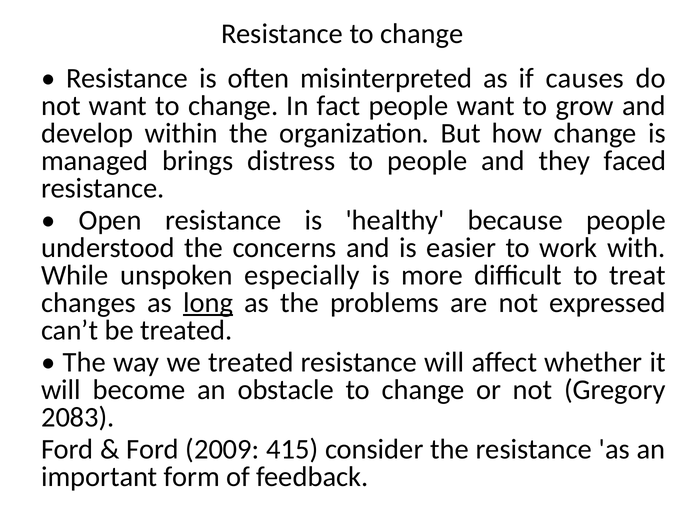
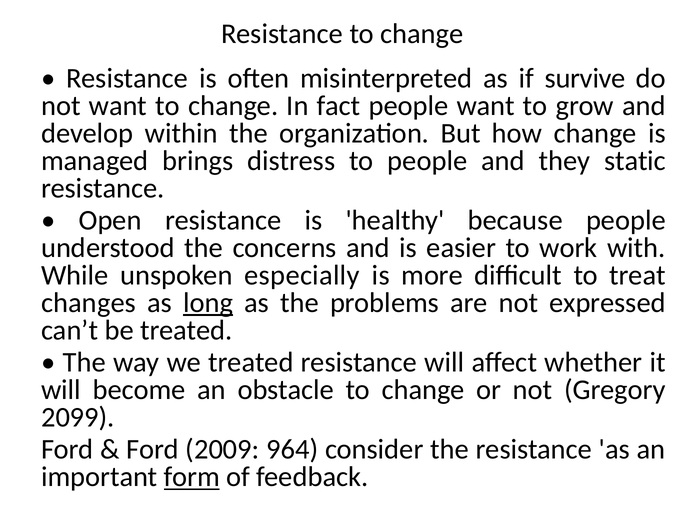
causes: causes -> survive (585, 79)
faced: faced -> static (635, 161)
2083: 2083 -> 2099 (78, 417)
415: 415 -> 964 (292, 449)
form underline: none -> present (192, 477)
